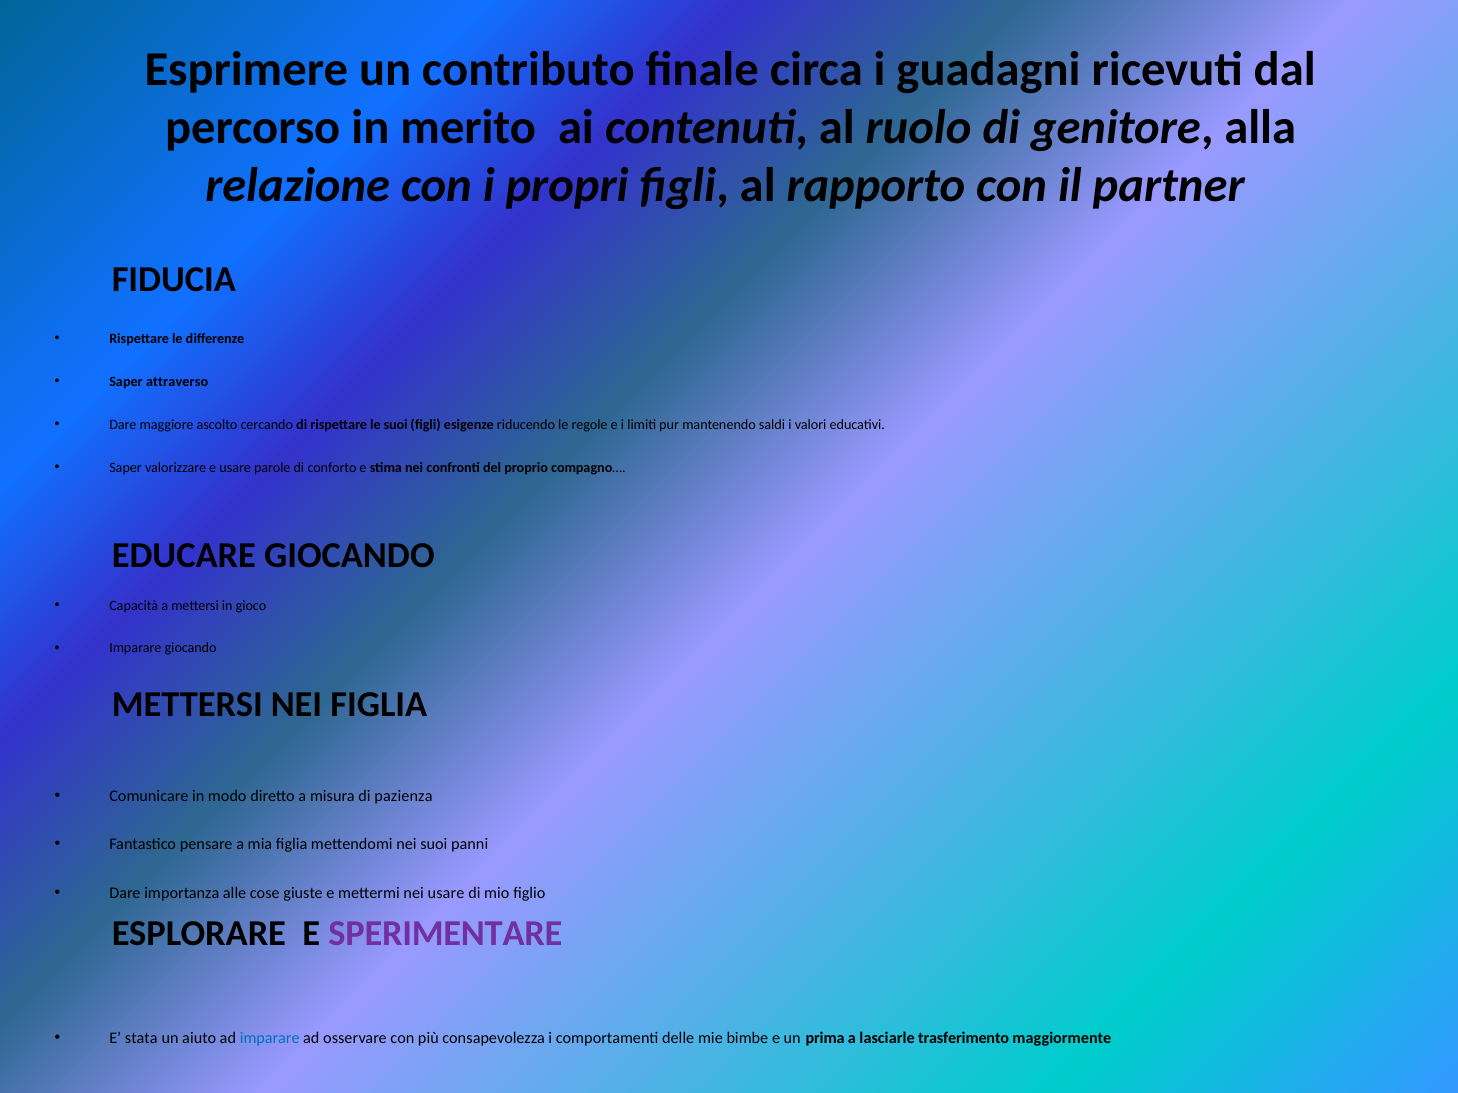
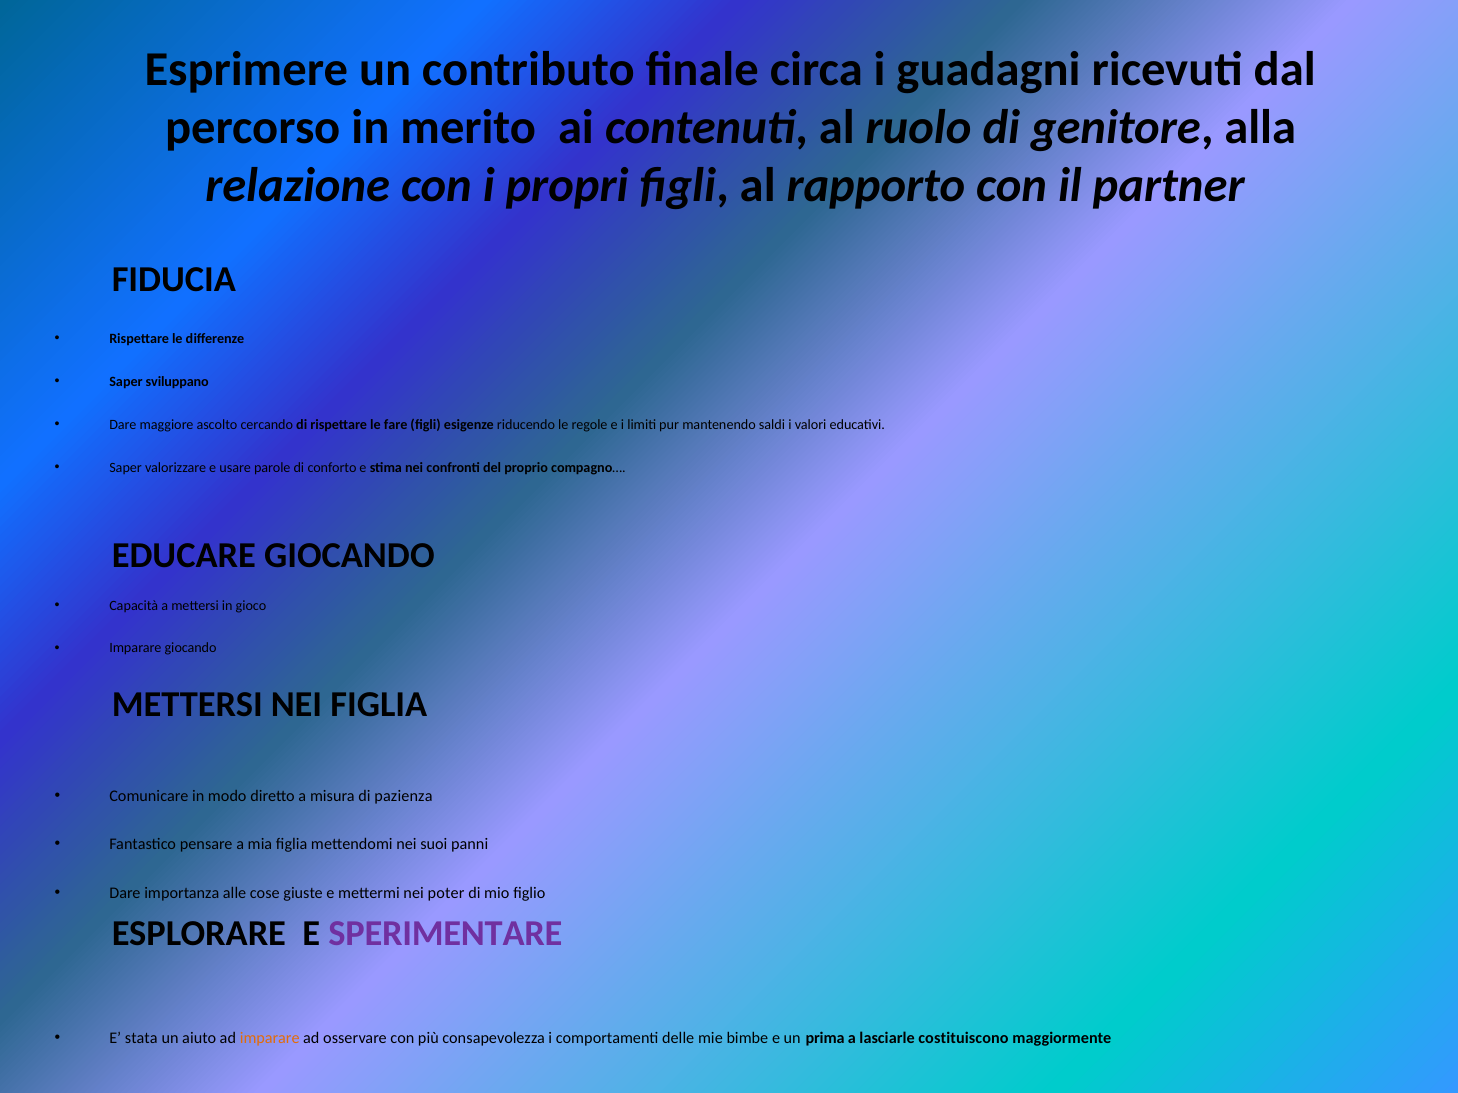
attraverso: attraverso -> sviluppano (177, 382)
le suoi: suoi -> fare (396, 425)
nei usare: usare -> poter (446, 893)
imparare colour: blue -> orange (270, 1039)
trasferimento: trasferimento -> costituiscono (963, 1039)
